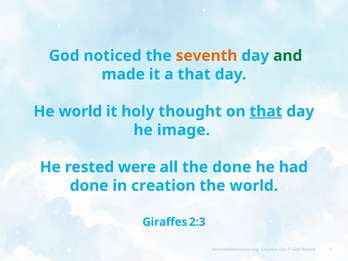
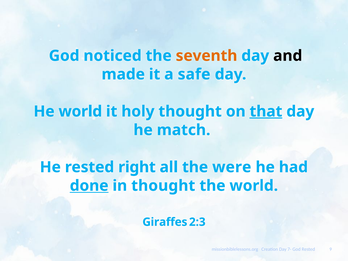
and colour: green -> black (288, 56)
a that: that -> safe (194, 74)
image: image -> match (184, 130)
were: were -> right (137, 167)
the done: done -> were (232, 167)
done underline: none -> present (89, 186)
in creation: creation -> thought (163, 186)
